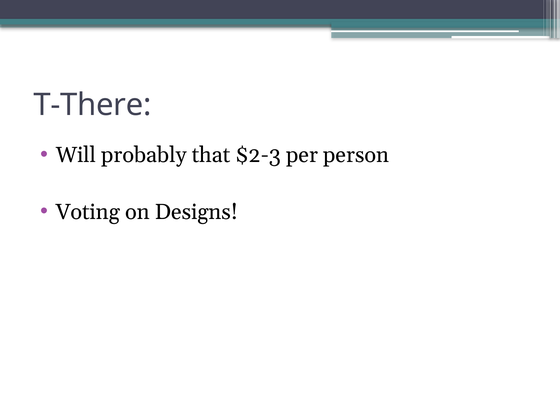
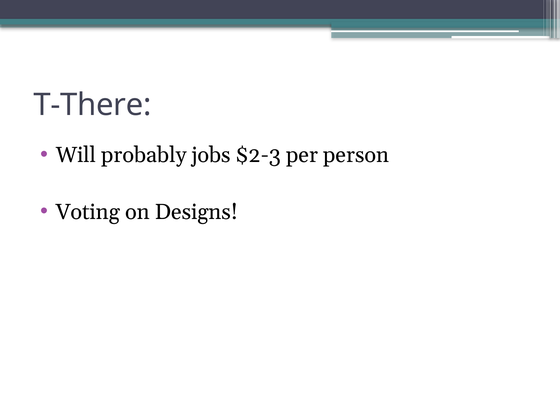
that: that -> jobs (211, 155)
